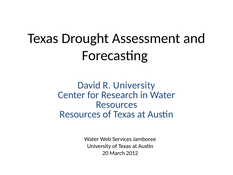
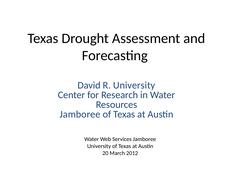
Resources: Resources -> Jamboree (80, 114)
